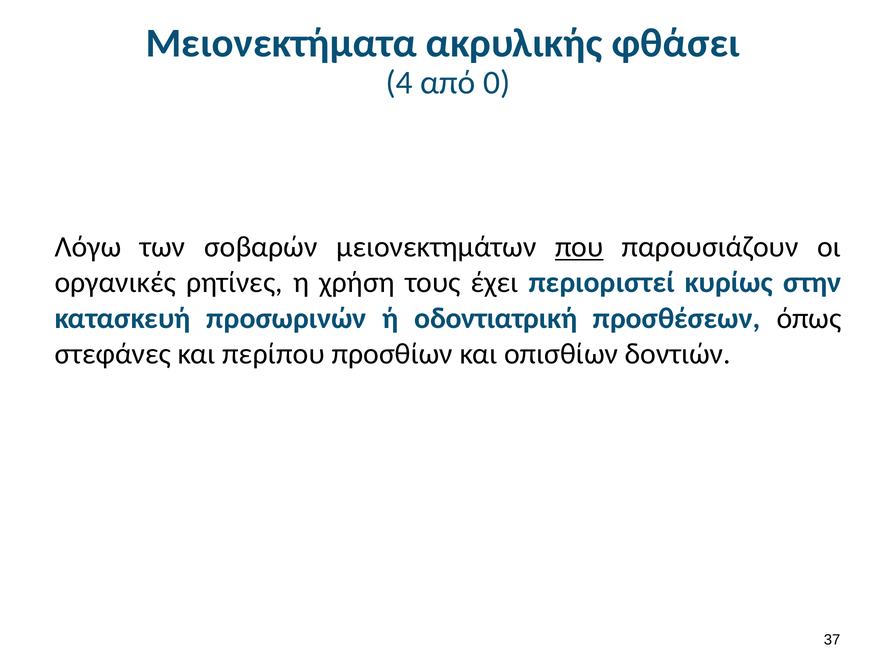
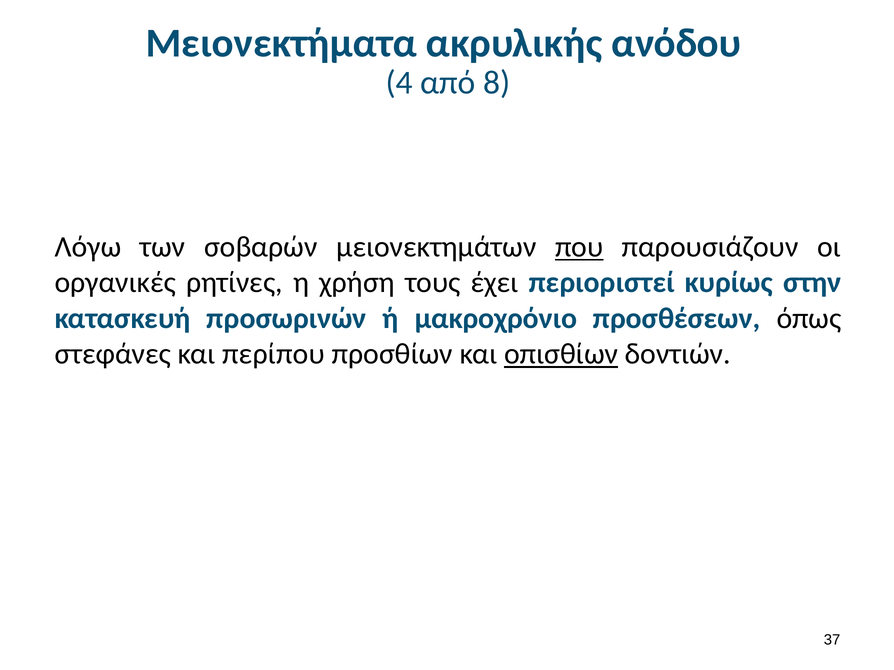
φθάσει: φθάσει -> ανόδου (676, 43)
0: 0 -> 8 (497, 83)
οδοντιατρική: οδοντιατρική -> μακροχρόνιο (496, 319)
οπισθίων underline: none -> present (561, 354)
